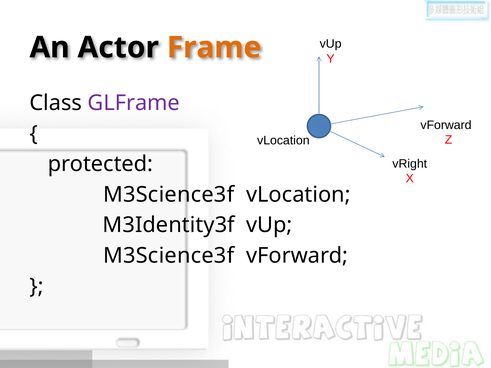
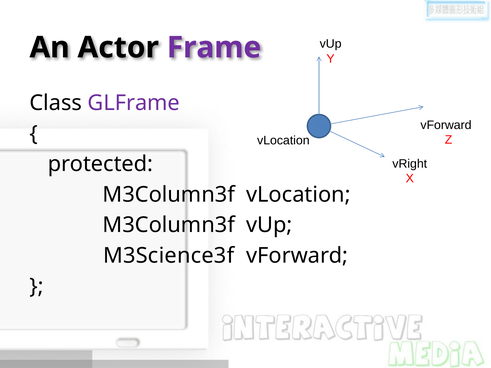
Frame colour: orange -> purple (214, 48)
M3Science3f: M3Science3f -> M3Column3f (169, 195)
M3Identity3f: M3Identity3f -> M3Column3f (169, 225)
